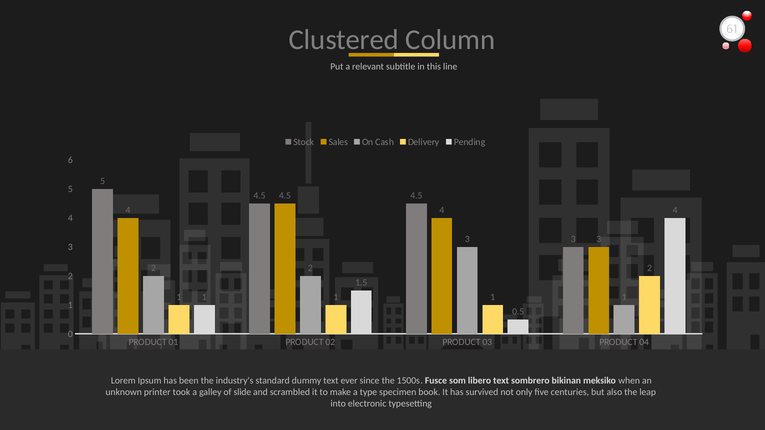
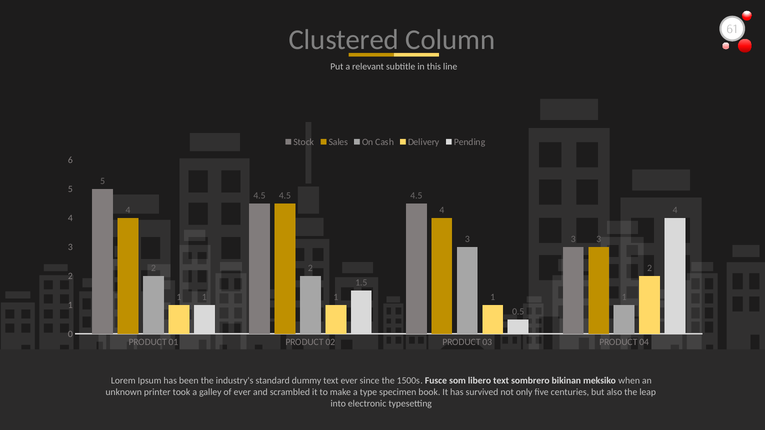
of slide: slide -> ever (242, 392)
